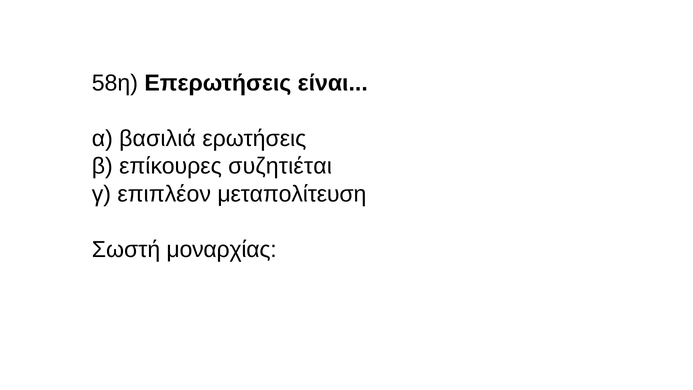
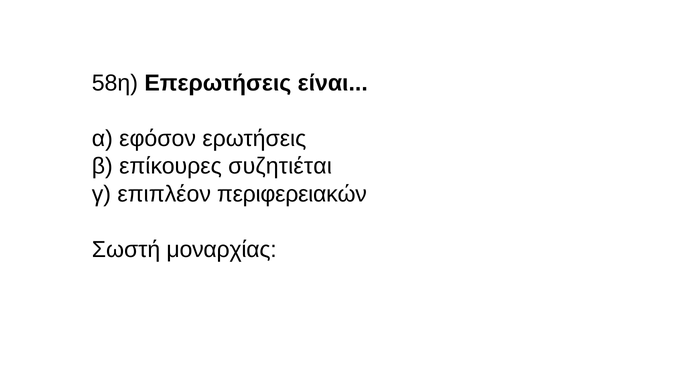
βασιλιά: βασιλιά -> εφόσον (158, 138)
μεταπολίτευση: μεταπολίτευση -> περιφερειακών (292, 194)
